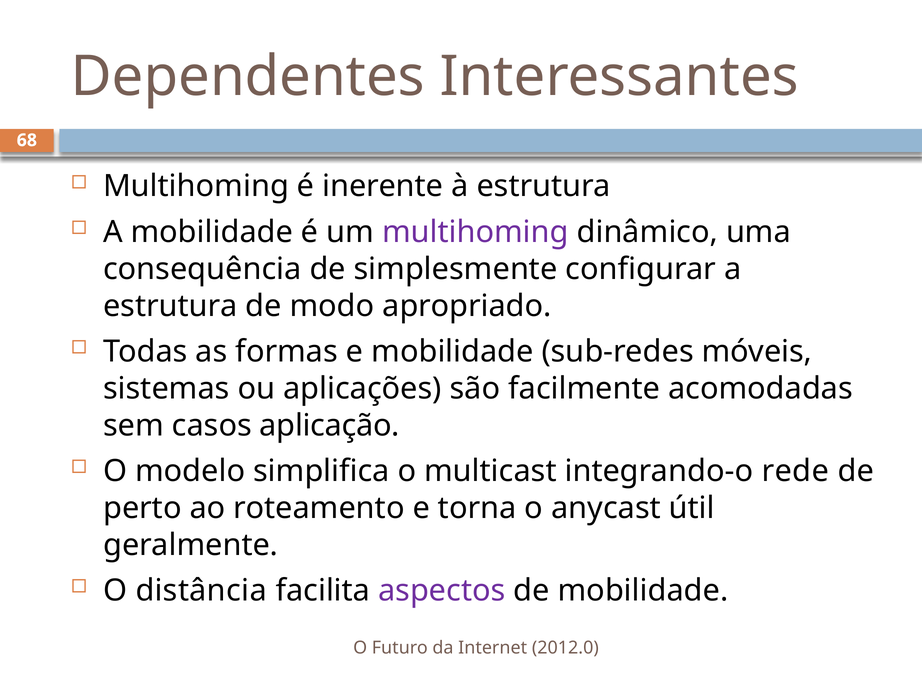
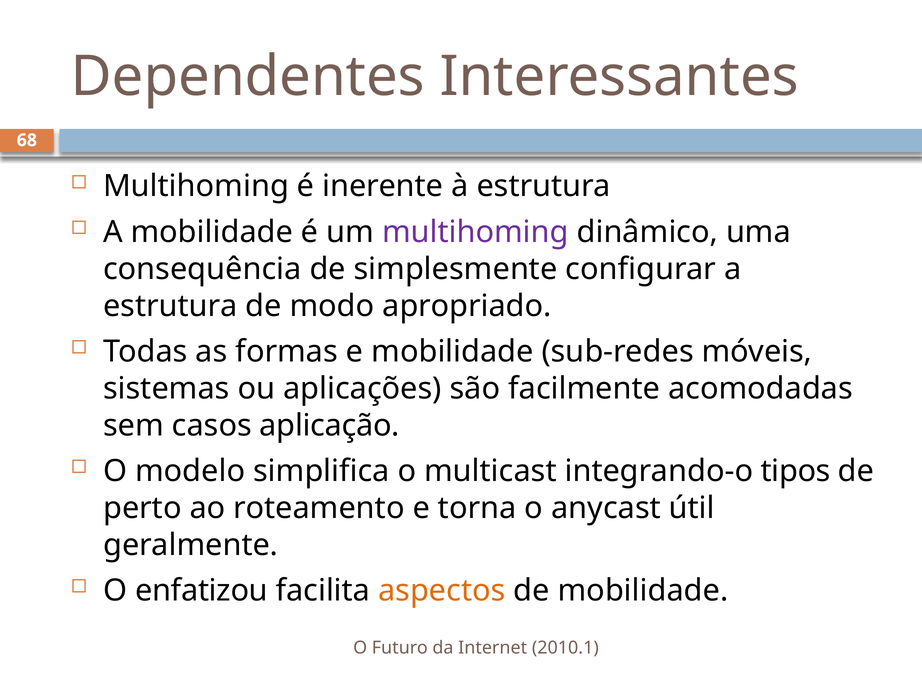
rede: rede -> tipos (796, 472)
distância: distância -> enfatizou (201, 591)
aspectos colour: purple -> orange (442, 591)
2012.0: 2012.0 -> 2010.1 (565, 648)
